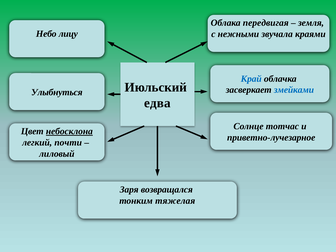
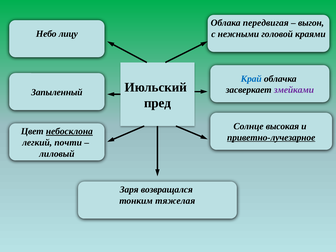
земля: земля -> выгон (311, 23)
звучала: звучала -> головой (277, 34)
змейками colour: blue -> purple (294, 90)
Улыбнуться: Улыбнуться -> Запыленный (57, 92)
едва: едва -> пред (157, 103)
тотчас: тотчас -> высокая (282, 126)
приветно-лучезарное underline: none -> present (271, 138)
